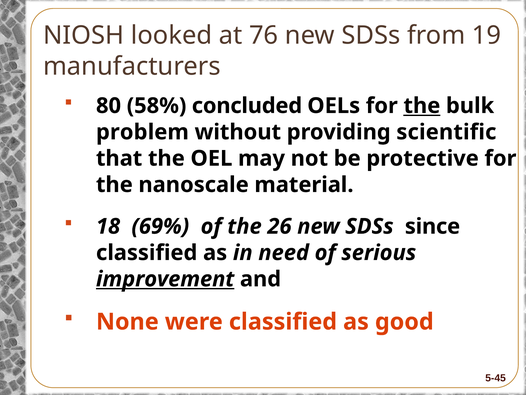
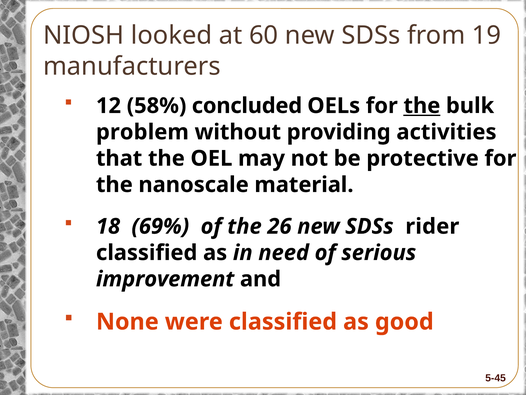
76: 76 -> 60 (264, 36)
80: 80 -> 12 (109, 106)
scientific: scientific -> activities (446, 132)
since: since -> rider (432, 226)
improvement underline: present -> none (165, 279)
